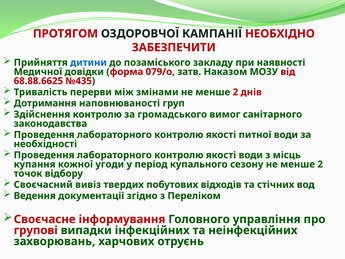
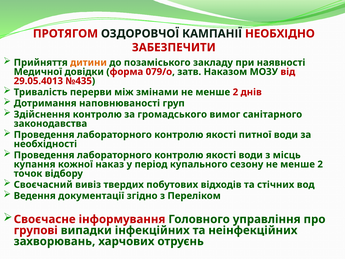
дитини colour: blue -> orange (89, 62)
68.88.6625: 68.88.6625 -> 29.05.4013 (38, 81)
угоди: угоди -> наказ (110, 164)
